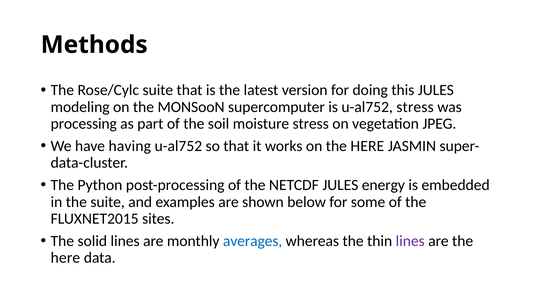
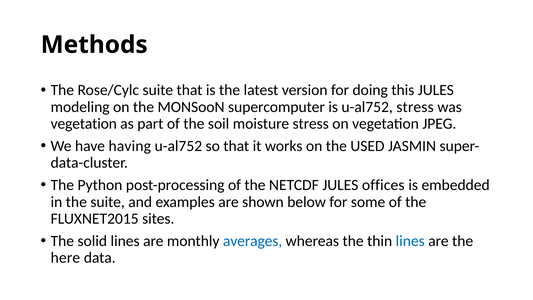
processing: processing -> vegetation (84, 124)
on the HERE: HERE -> USED (367, 146)
energy: energy -> offices (383, 185)
lines colour: purple -> blue (410, 241)
